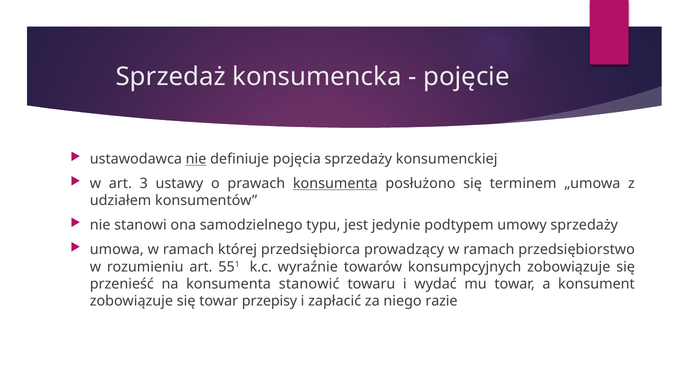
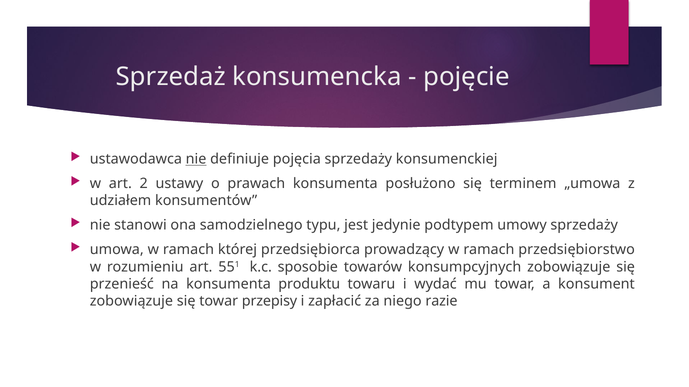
3: 3 -> 2 (144, 184)
konsumenta underline: present -> none (335, 184)
wyraźnie: wyraźnie -> sposobie (308, 267)
stanowić: stanowić -> produktu (309, 284)
